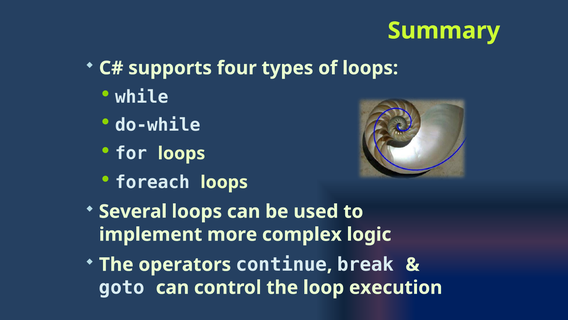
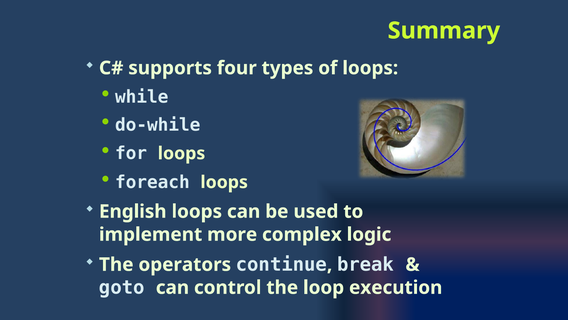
Several: Several -> English (133, 211)
